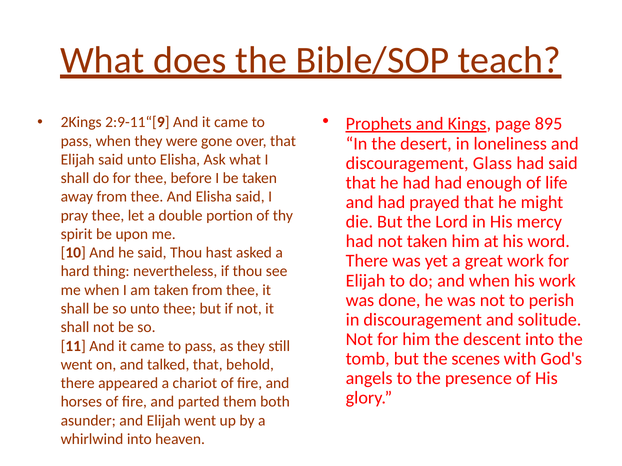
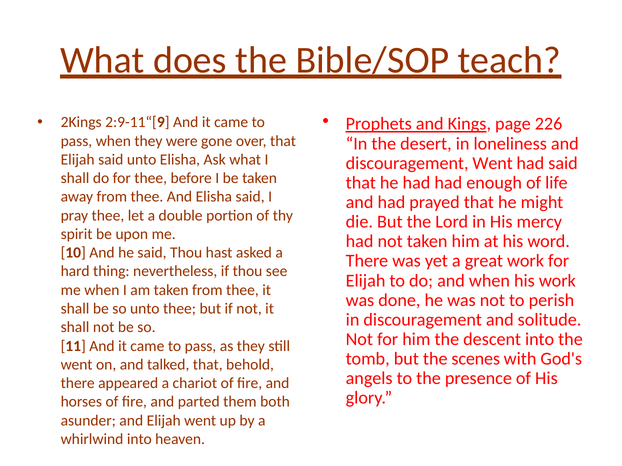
895: 895 -> 226 (549, 124)
discouragement Glass: Glass -> Went (493, 163)
